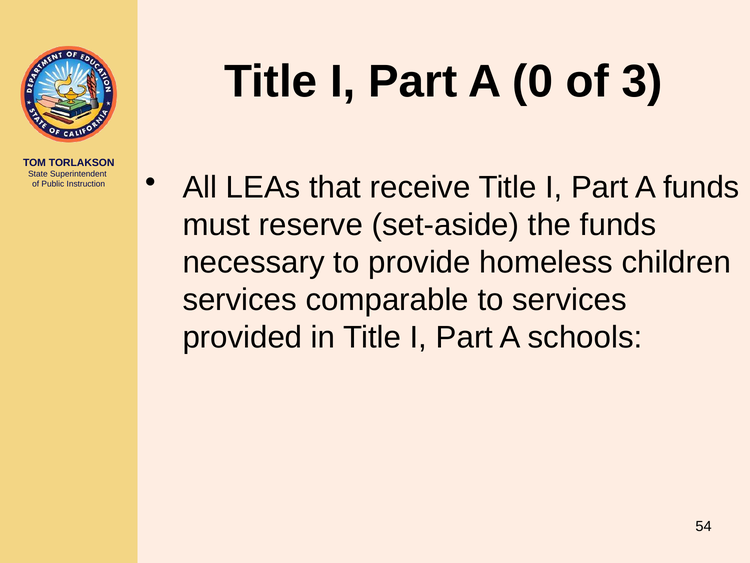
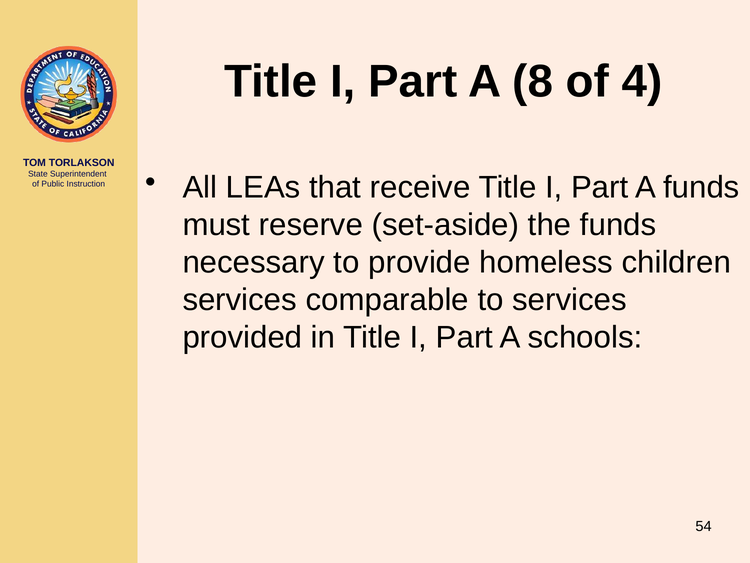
0: 0 -> 8 (533, 81)
3: 3 -> 4 (642, 81)
